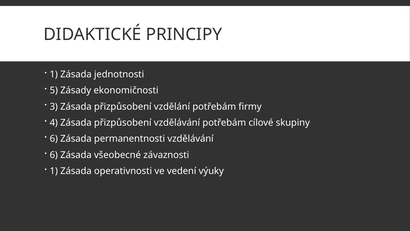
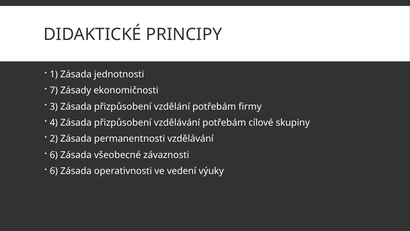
5: 5 -> 7 (54, 90)
6: 6 -> 2 (54, 139)
1: 1 -> 6 (54, 171)
